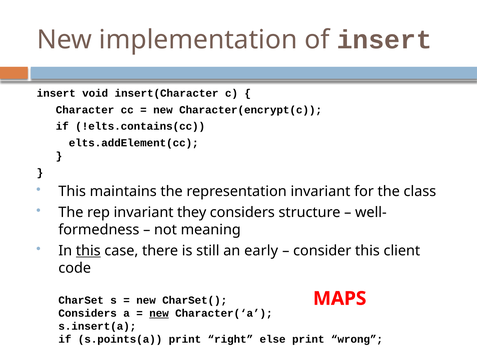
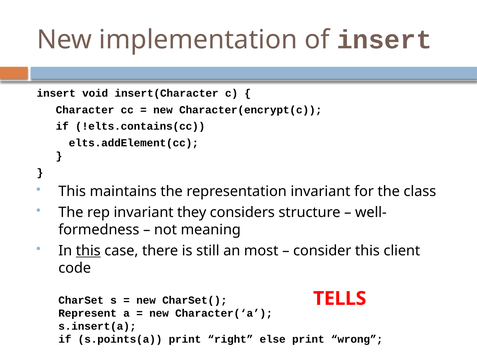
early: early -> most (261, 251)
MAPS: MAPS -> TELLS (340, 298)
Considers: Considers -> Represent (88, 313)
new underline: present -> none (159, 313)
